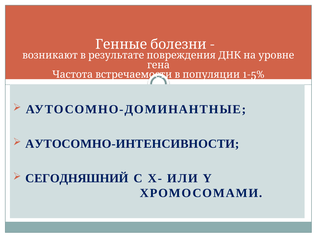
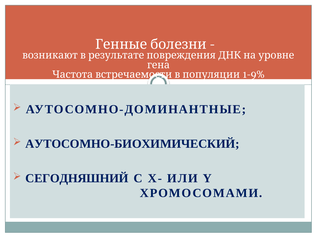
1-5%: 1-5% -> 1-9% (254, 75)
АУТОСОМНО-ИНТЕНСИВНОСТИ: АУТОСОМНО-ИНТЕНСИВНОСТИ -> АУТОСОМНО-БИОХИМИЧЕСКИЙ (132, 144)
